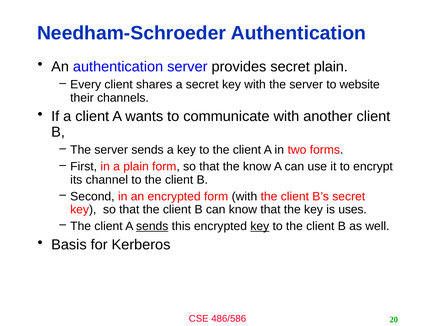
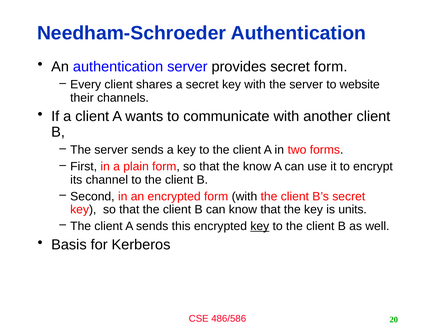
secret plain: plain -> form (331, 67)
uses: uses -> units (353, 210)
sends underline: present -> none (152, 226)
